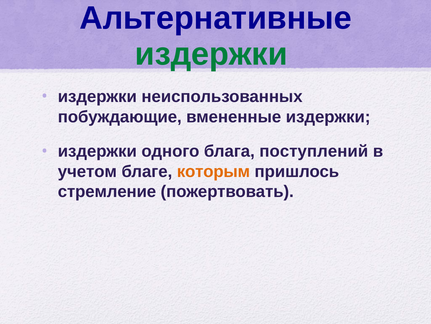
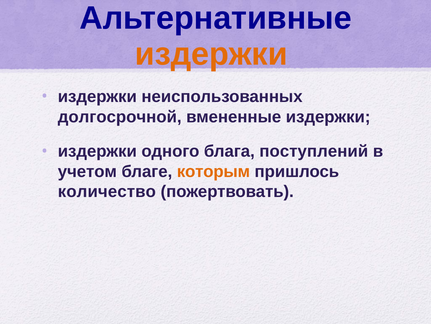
издержки colour: green -> orange (211, 54)
побуждающие: побуждающие -> долгосрочной (120, 117)
стремление: стремление -> количество (107, 191)
